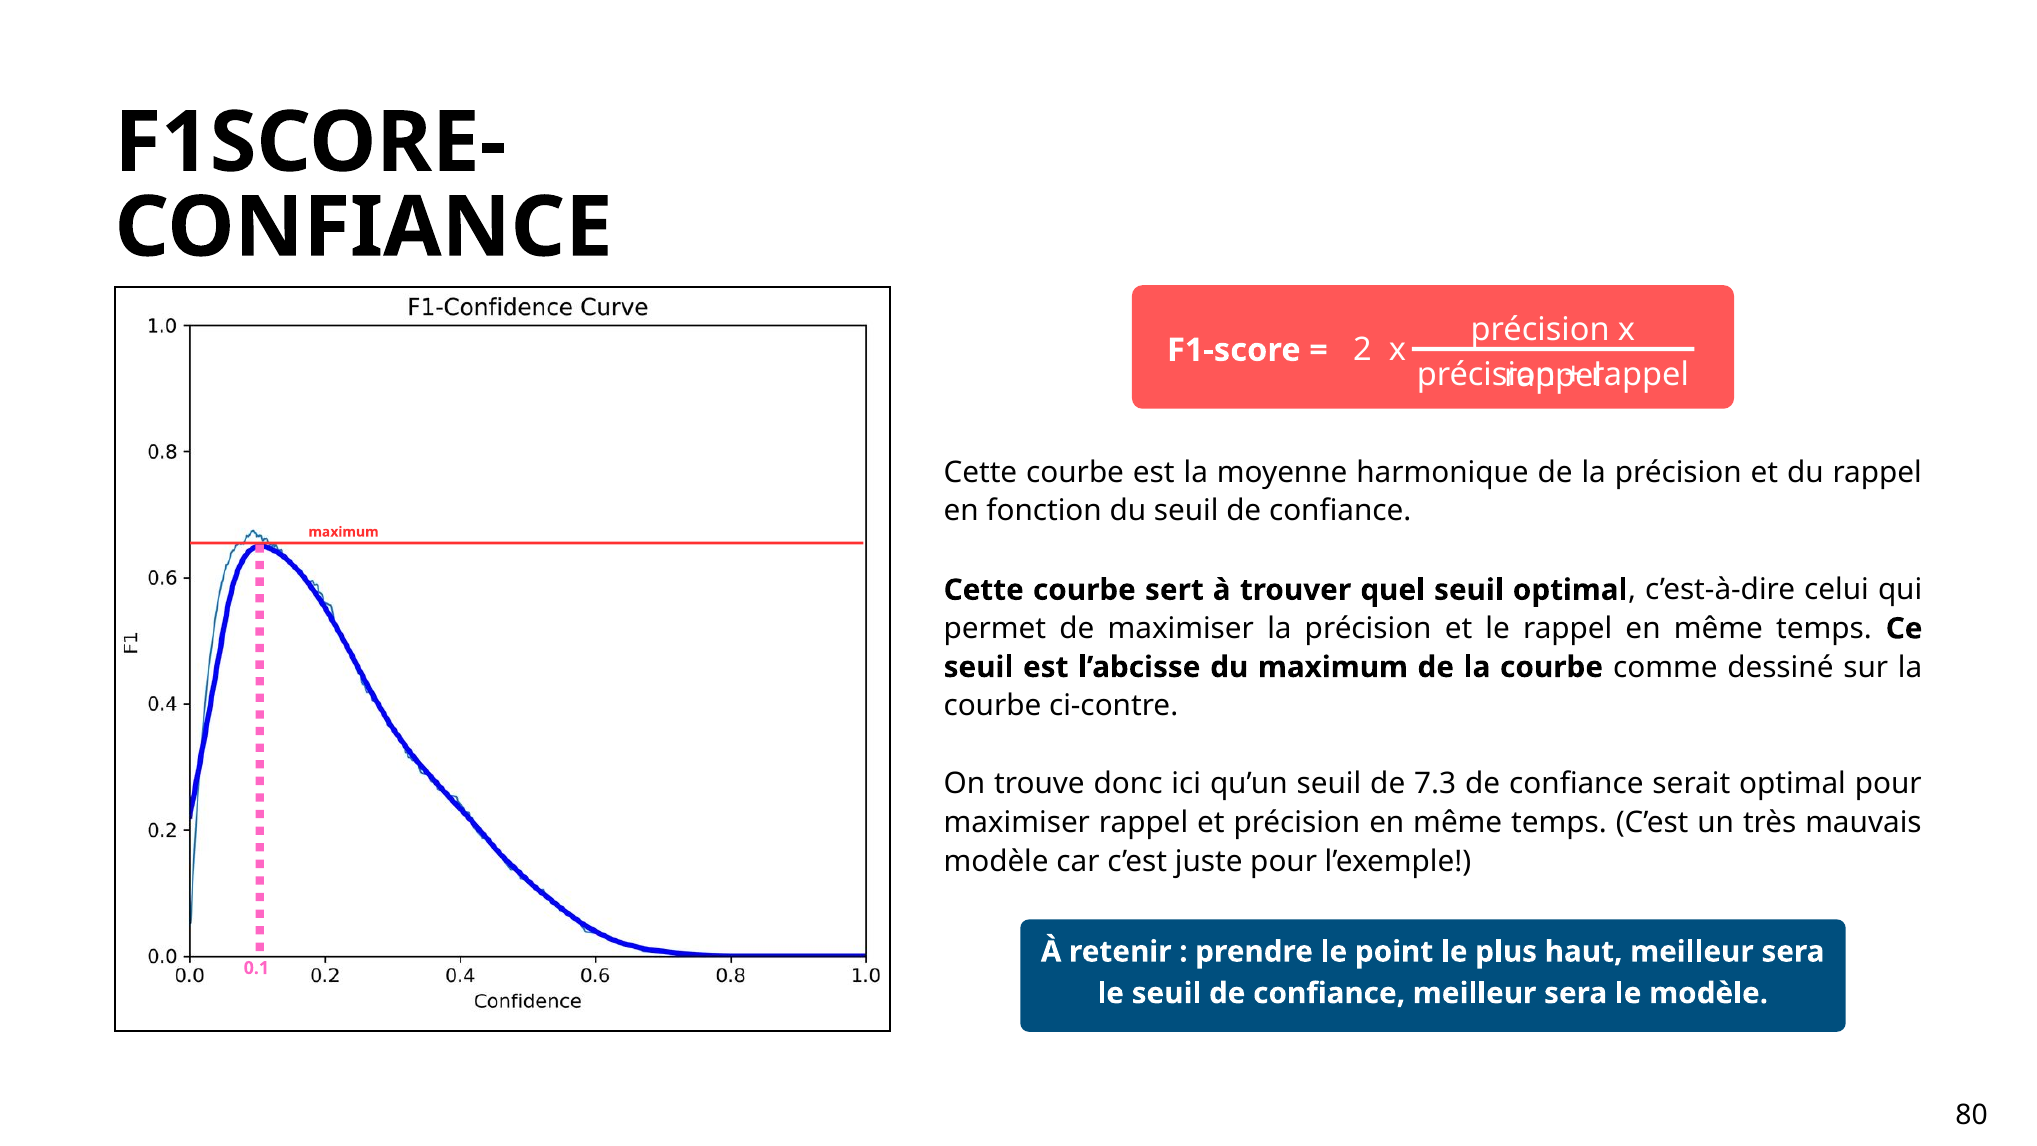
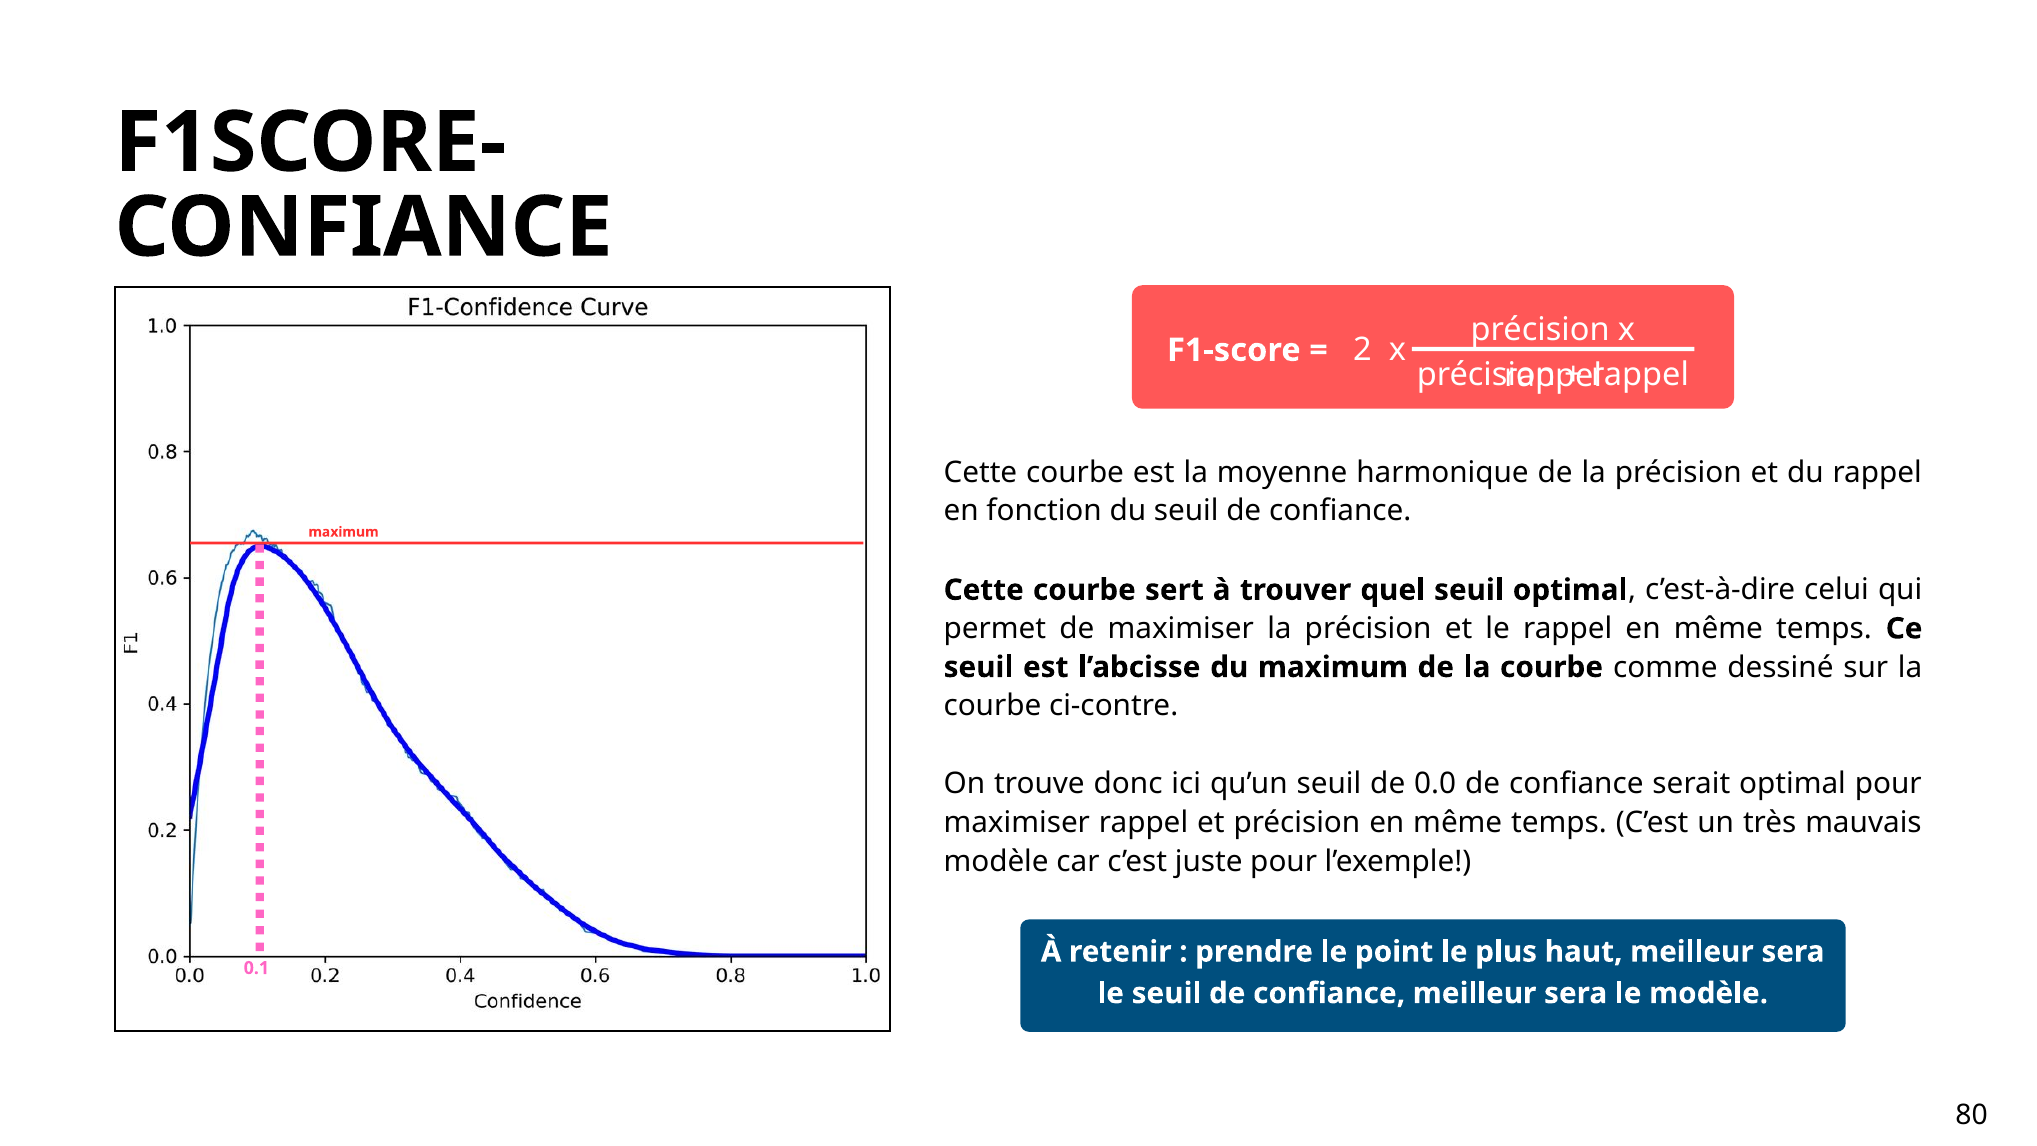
7.3: 7.3 -> 0.0 (1435, 784)
